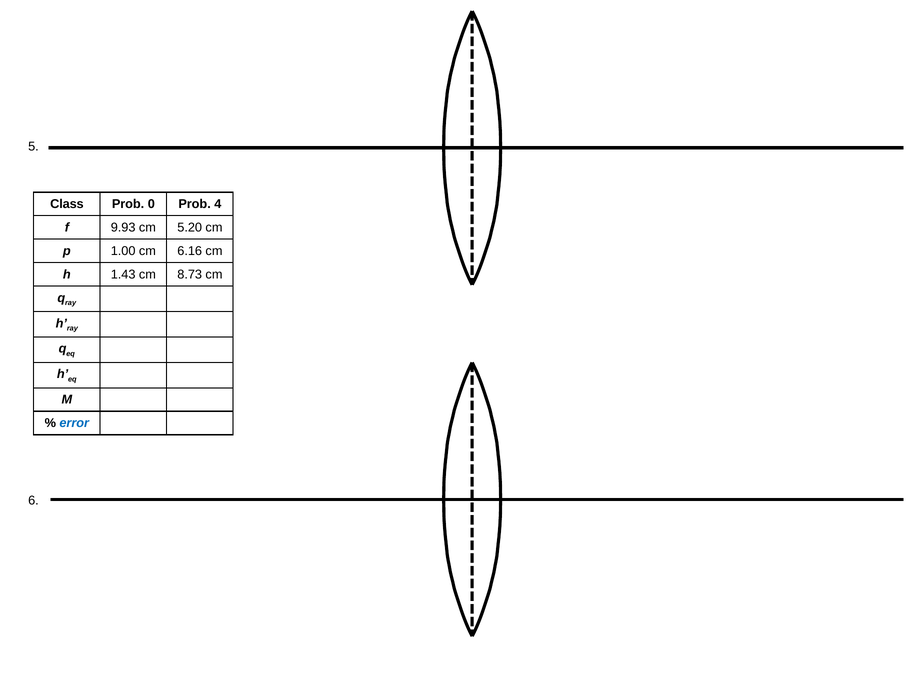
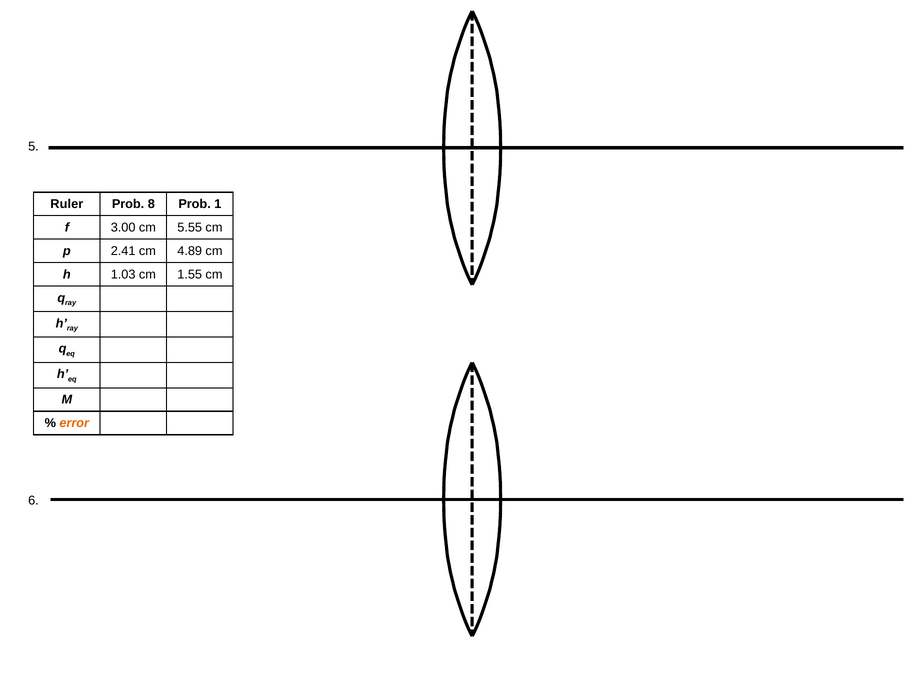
Class: Class -> Ruler (67, 204)
0: 0 -> 8 (151, 204)
4: 4 -> 1 (218, 204)
9.93: 9.93 -> 3.00 (123, 227)
5.20: 5.20 -> 5.55 (190, 227)
1.00: 1.00 -> 2.41 (123, 251)
6.16: 6.16 -> 4.89 (190, 251)
1.43: 1.43 -> 1.03 (123, 274)
8.73: 8.73 -> 1.55 (190, 274)
error colour: blue -> orange (74, 423)
